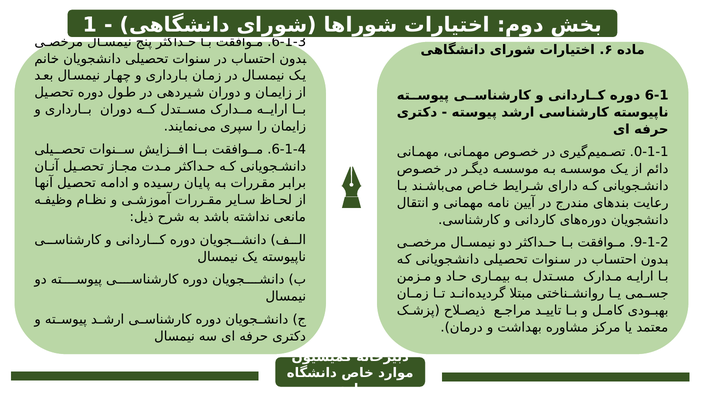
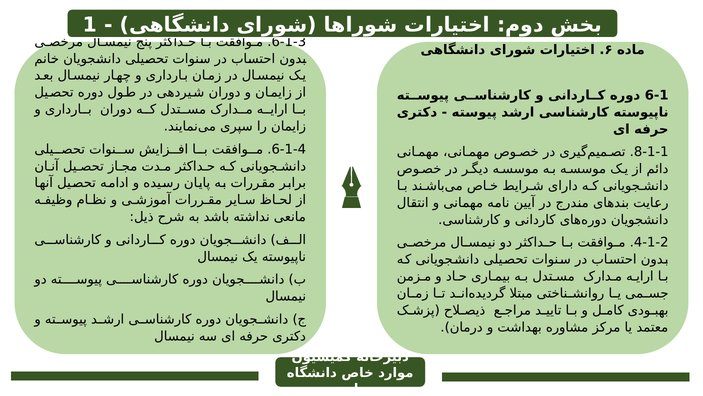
0-1-1: 0-1-1 -> 8-1-1 (651, 152)
9-1-2: 9-1-2 -> 4-1-2 (651, 242)
